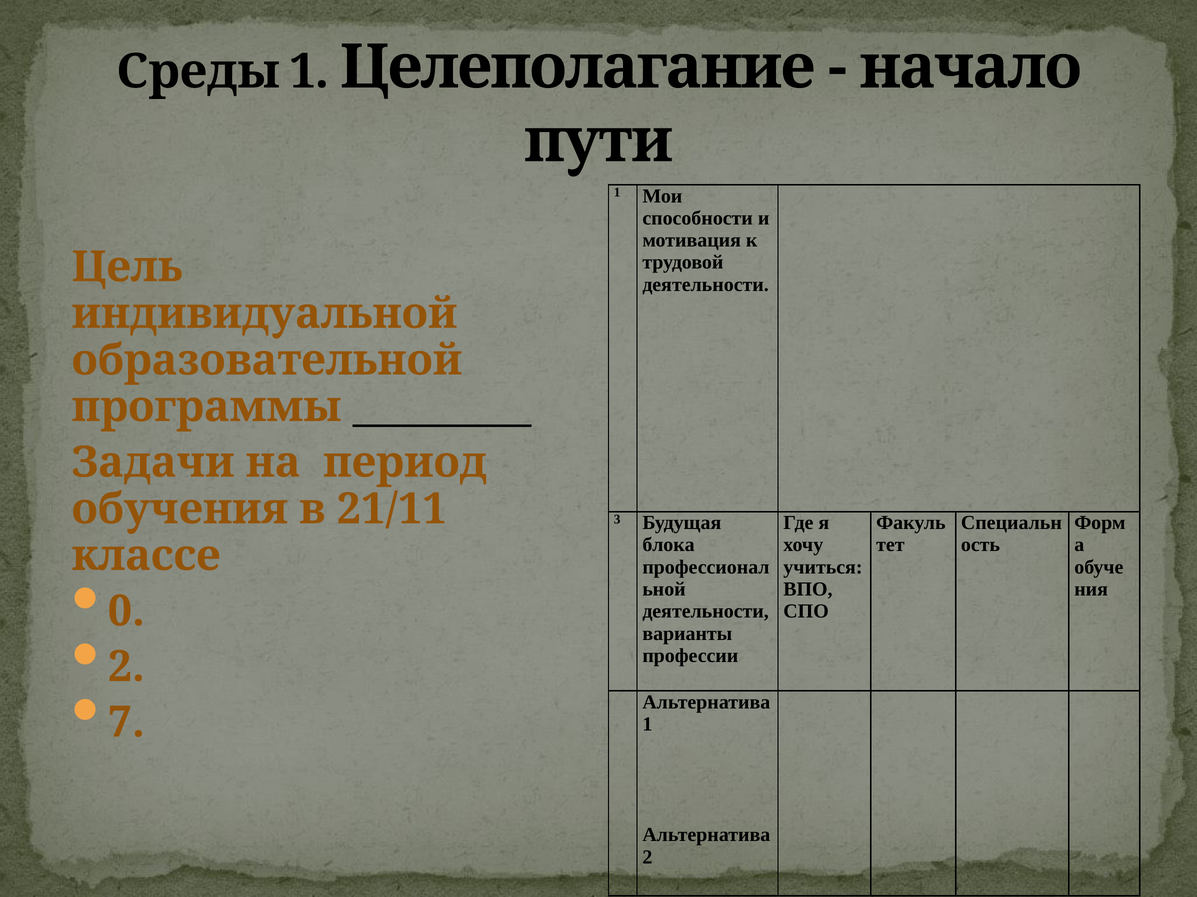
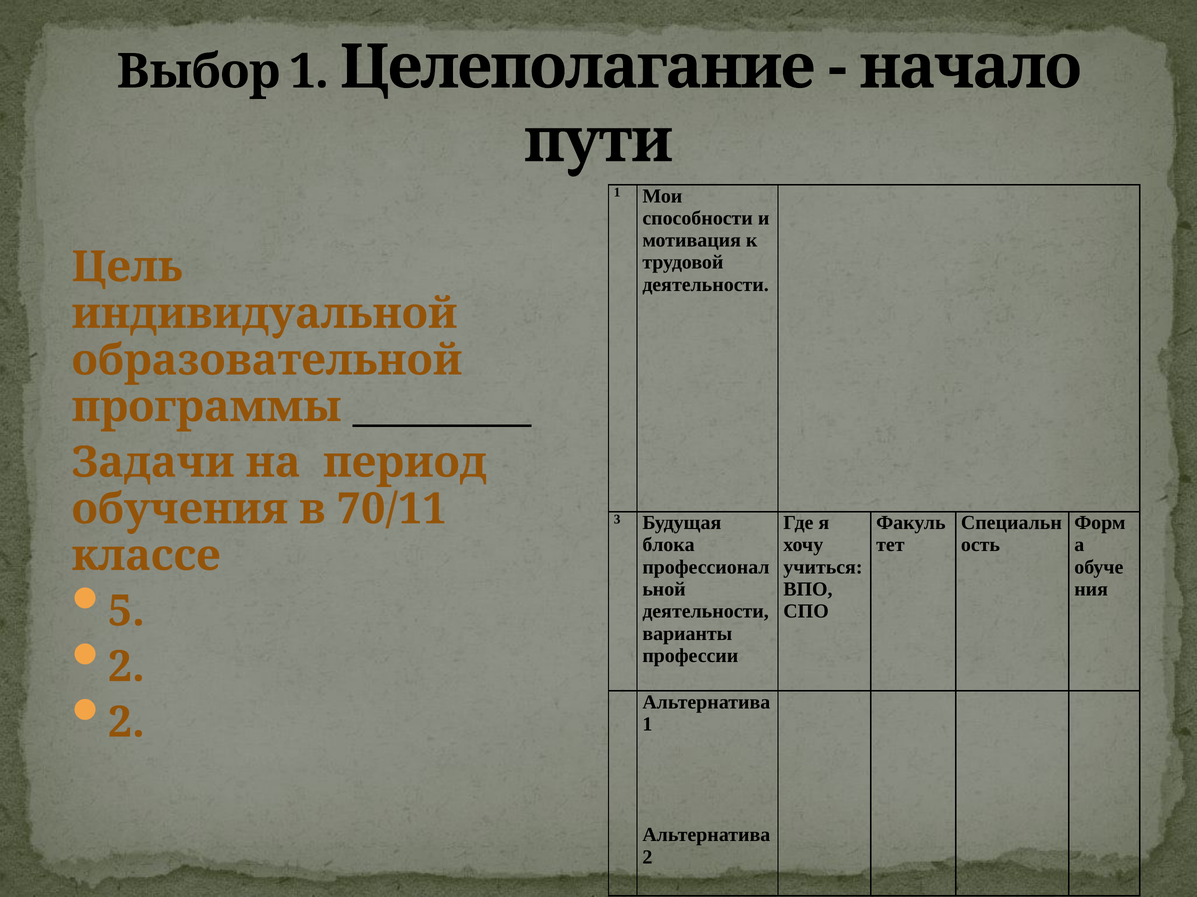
Среды: Среды -> Выбор (198, 72)
21/11: 21/11 -> 70/11 (392, 509)
0: 0 -> 5 (126, 612)
7: 7 -> 2 (126, 723)
